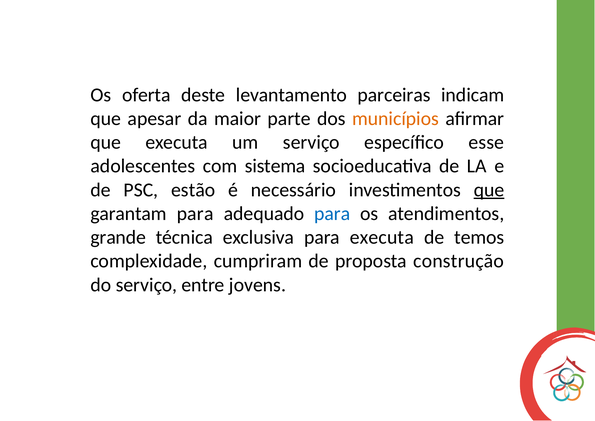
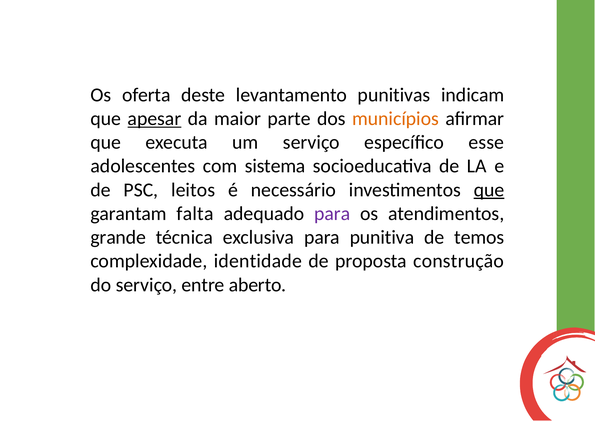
parceiras: parceiras -> punitivas (394, 95)
apesar underline: none -> present (154, 119)
estão: estão -> leitos (193, 190)
garantam para: para -> falta (195, 214)
para colour: blue -> purple (332, 214)
para executa: executa -> punitiva (382, 237)
cumpriram: cumpriram -> identidade (258, 261)
jovens: jovens -> aberto (258, 285)
